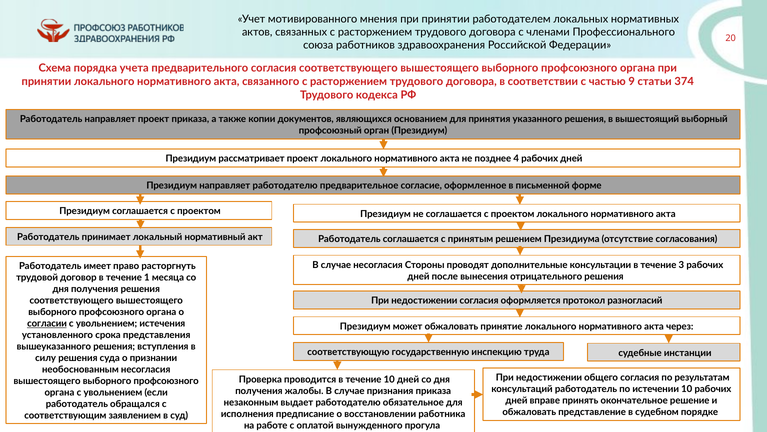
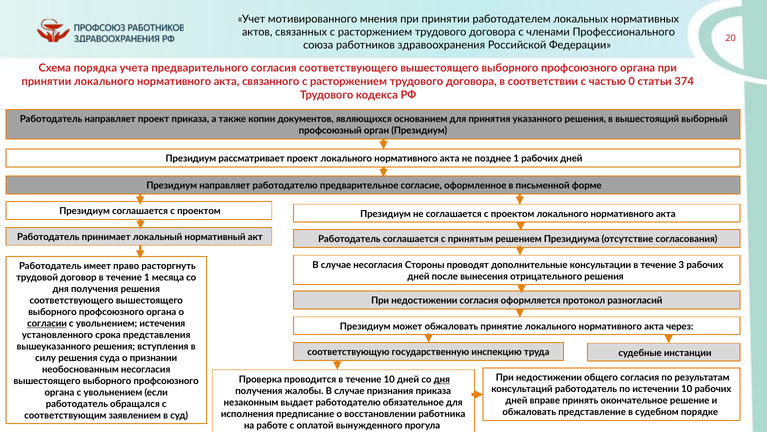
9: 9 -> 0 (632, 81)
позднее 4: 4 -> 1 (516, 158)
дня underline: none -> present (442, 379)
